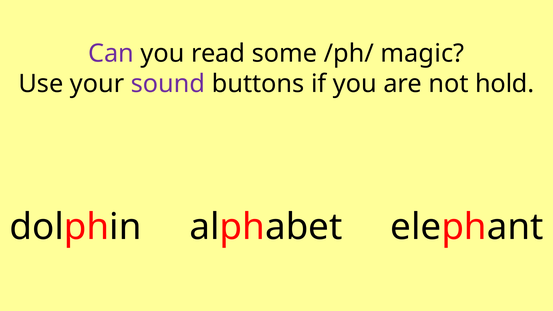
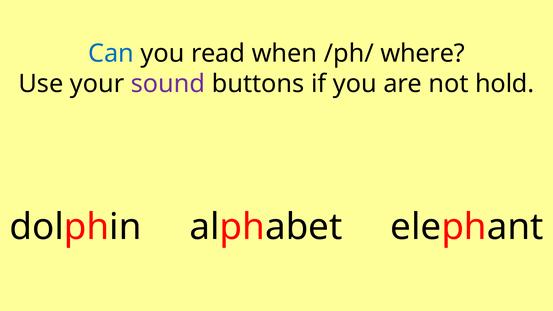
Can colour: purple -> blue (111, 54)
some: some -> when (284, 54)
magic: magic -> where (423, 54)
